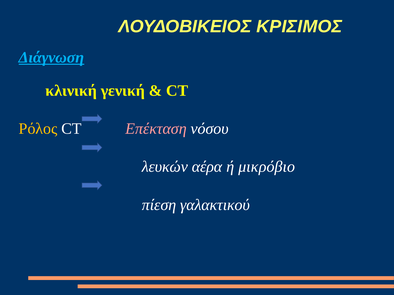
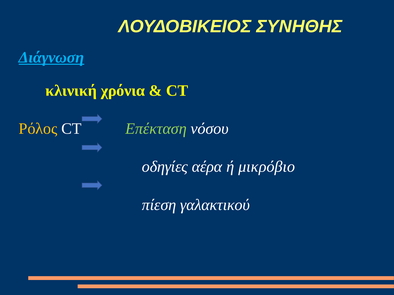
ΚΡΙΣΙΜΟΣ: ΚΡΙΣΙΜΟΣ -> ΣΥΝΗΘΗΣ (299, 26)
γενική: γενική -> χρόνια (123, 91)
Επέκταση colour: pink -> light green (156, 129)
λευκών: λευκών -> οδηγίες (165, 167)
